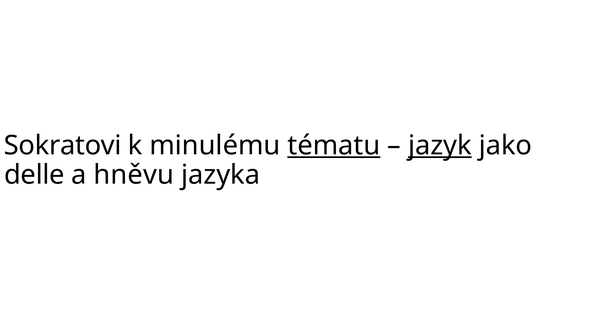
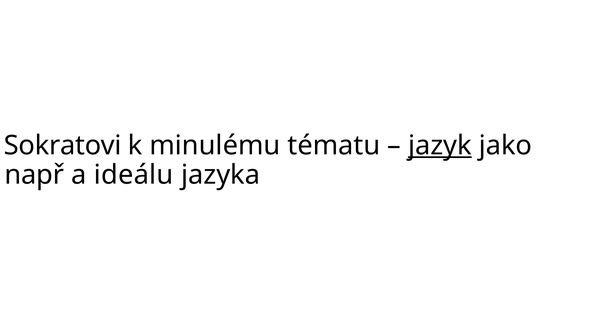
tématu underline: present -> none (334, 146)
delle: delle -> např (34, 175)
hněvu: hněvu -> ideálu (134, 175)
